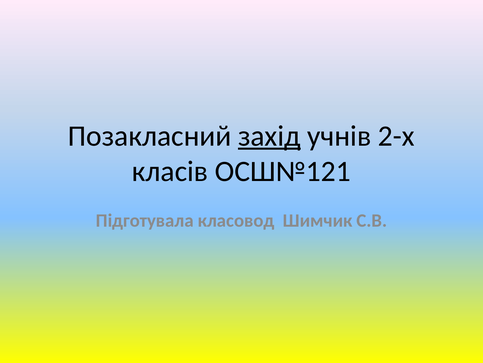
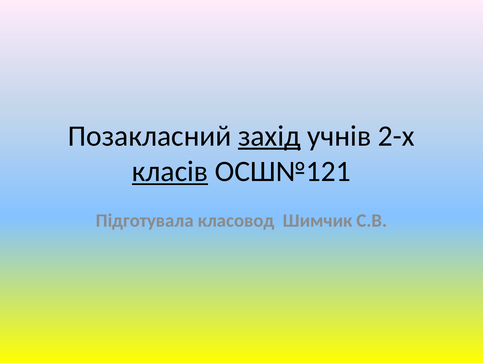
класів underline: none -> present (170, 171)
